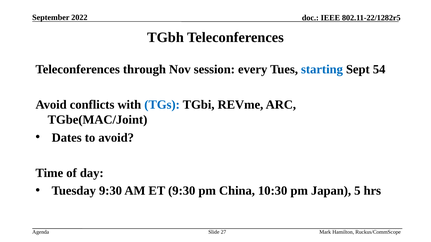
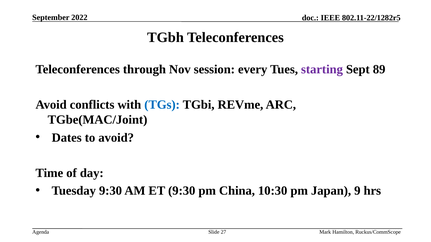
starting colour: blue -> purple (322, 69)
54: 54 -> 89 (379, 69)
5: 5 -> 9 (357, 191)
